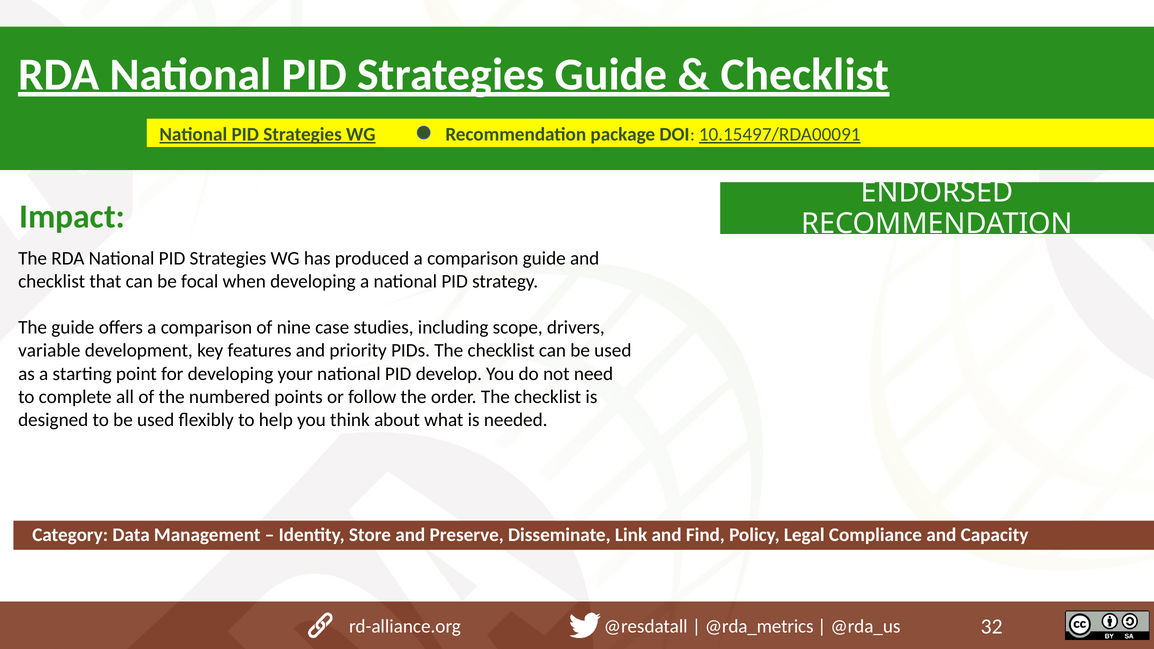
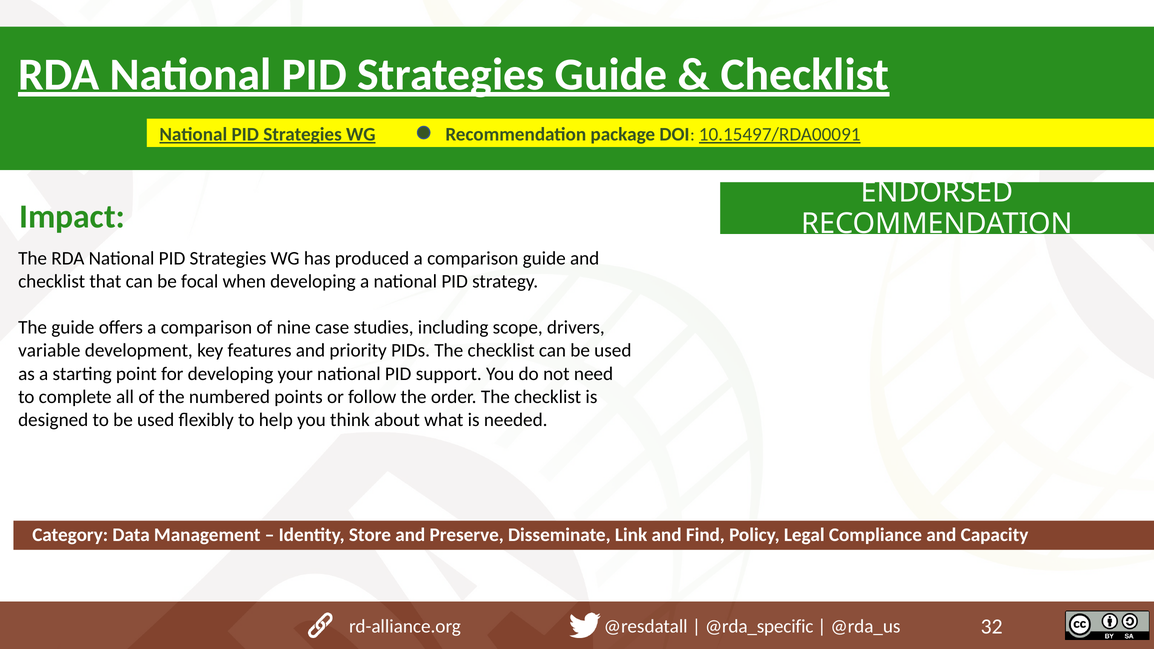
develop: develop -> support (449, 374)
@rda_metrics: @rda_metrics -> @rda_specific (759, 627)
